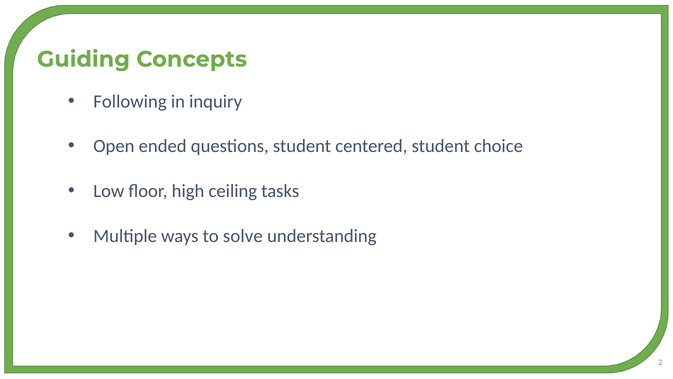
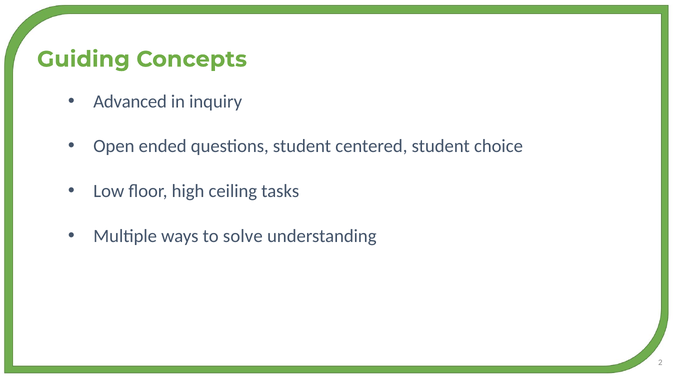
Following: Following -> Advanced (130, 101)
